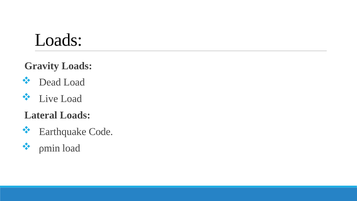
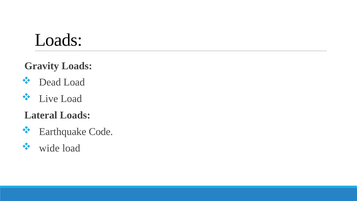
ρmin: ρmin -> wide (49, 148)
